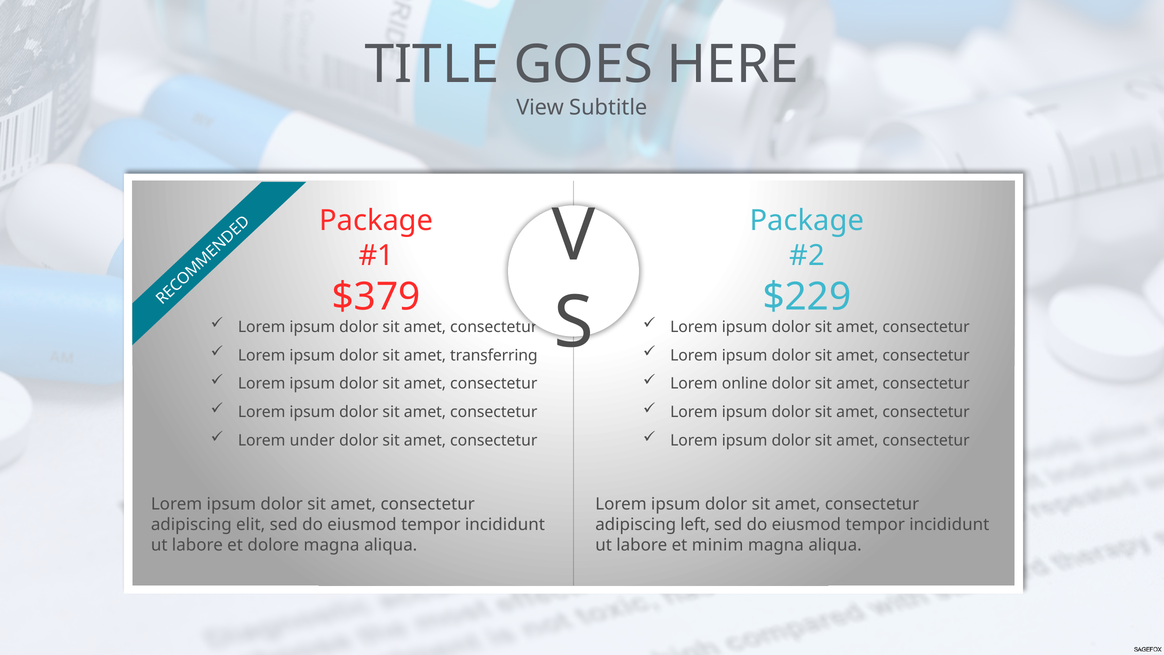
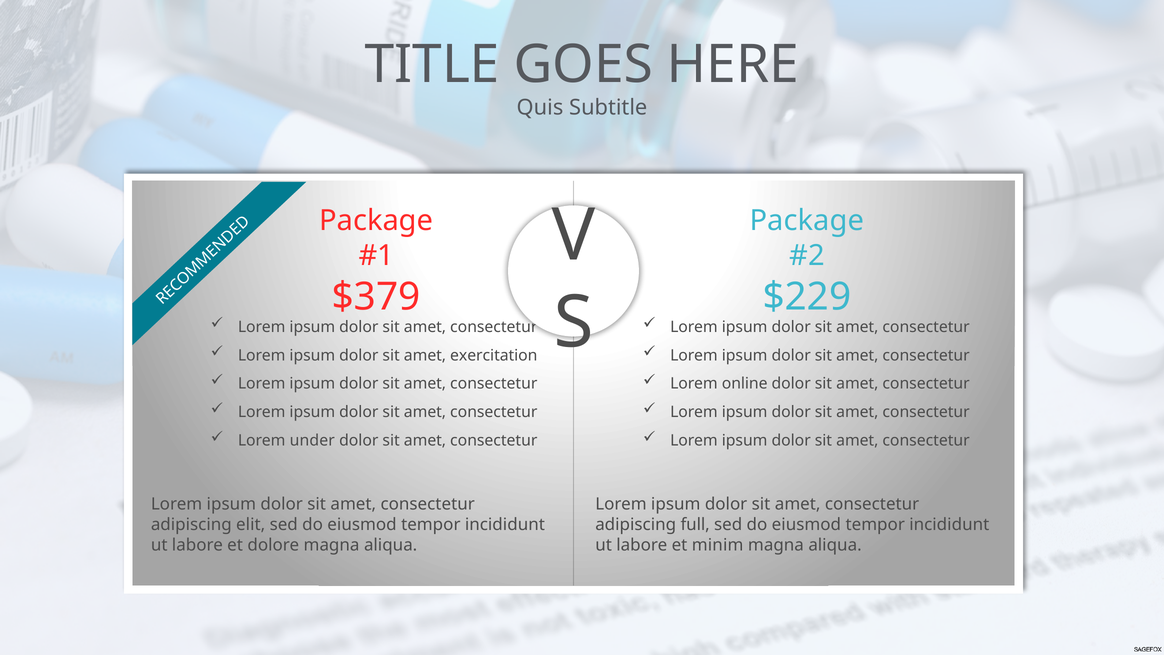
View: View -> Quis (540, 108)
transferring: transferring -> exercitation (494, 355)
left: left -> full (695, 525)
